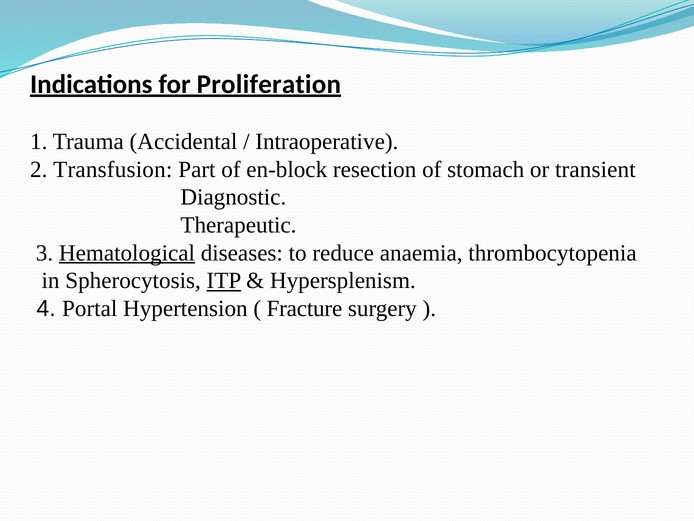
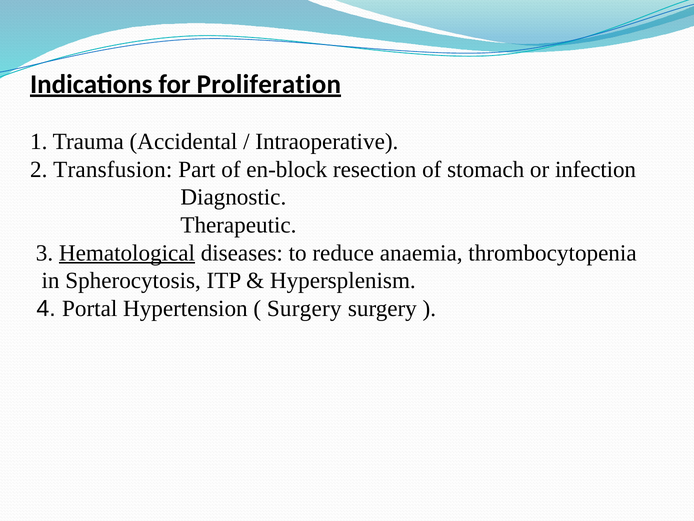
transient: transient -> infection (596, 169)
ITP underline: present -> none (224, 280)
Fracture: Fracture -> Surgery (304, 308)
